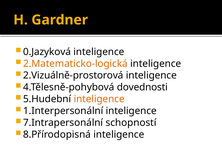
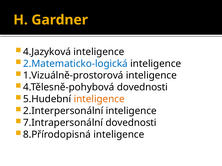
0.Jazyková: 0.Jazyková -> 4.Jazyková (47, 52)
2.Matematicko-logická colour: orange -> blue (75, 64)
2.Vizuálně-prostorová: 2.Vizuálně-prostorová -> 1.Vizuálně-prostorová (73, 76)
1.Interpersonální: 1.Interpersonální -> 2.Interpersonální (63, 111)
7.Intrapersonální schopností: schopností -> dovednosti (131, 123)
